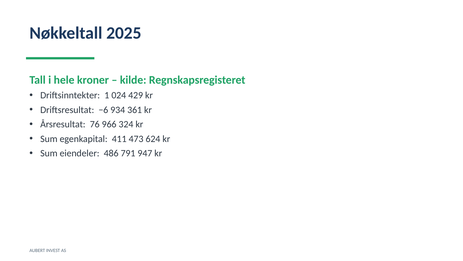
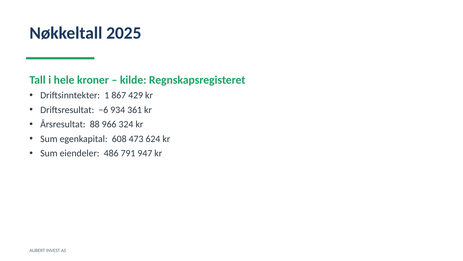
024: 024 -> 867 (119, 95)
76: 76 -> 88 (95, 124)
411: 411 -> 608 (119, 139)
